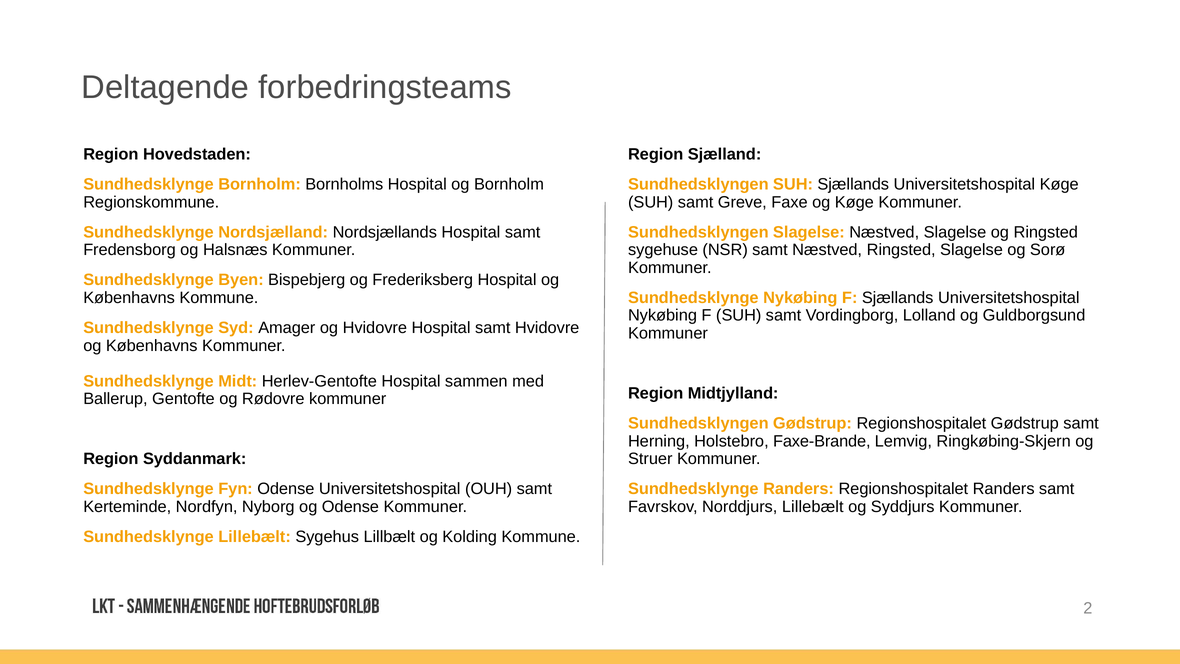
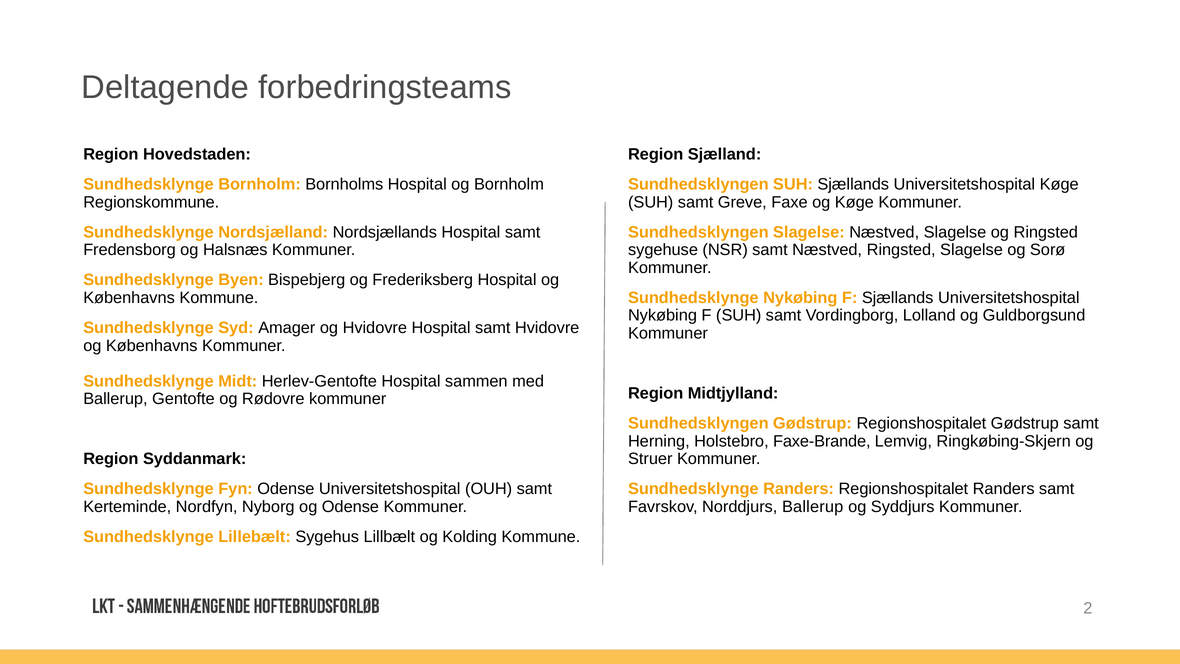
Norddjurs Lillebælt: Lillebælt -> Ballerup (813, 507)
